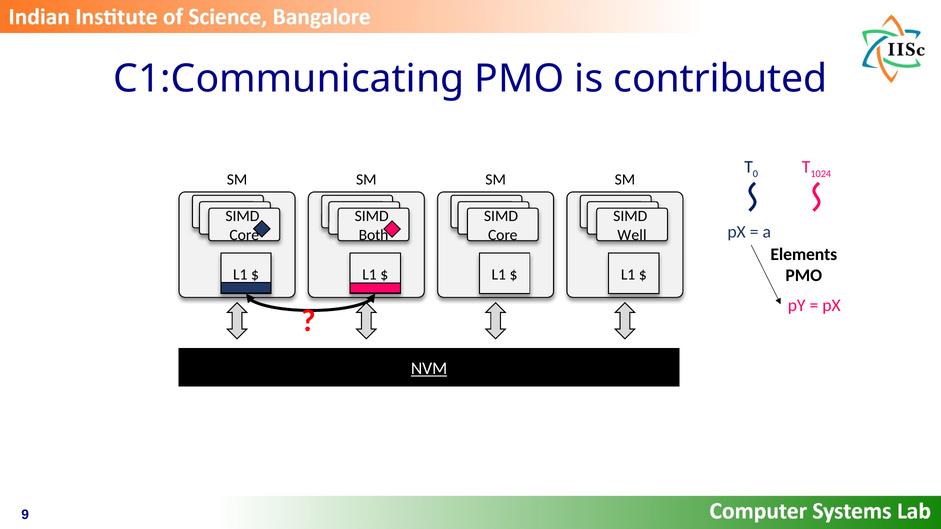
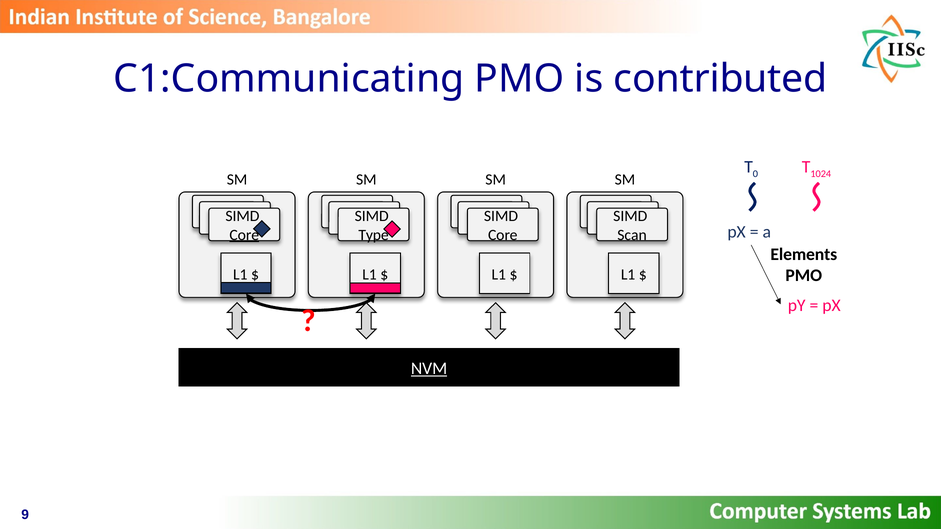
Core underline: none -> present (244, 235)
Both: Both -> Type (374, 235)
Well: Well -> Scan (632, 235)
